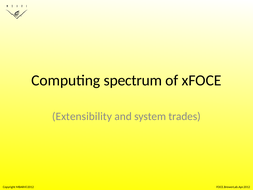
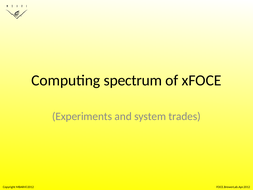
Extensibility: Extensibility -> Experiments (82, 116)
